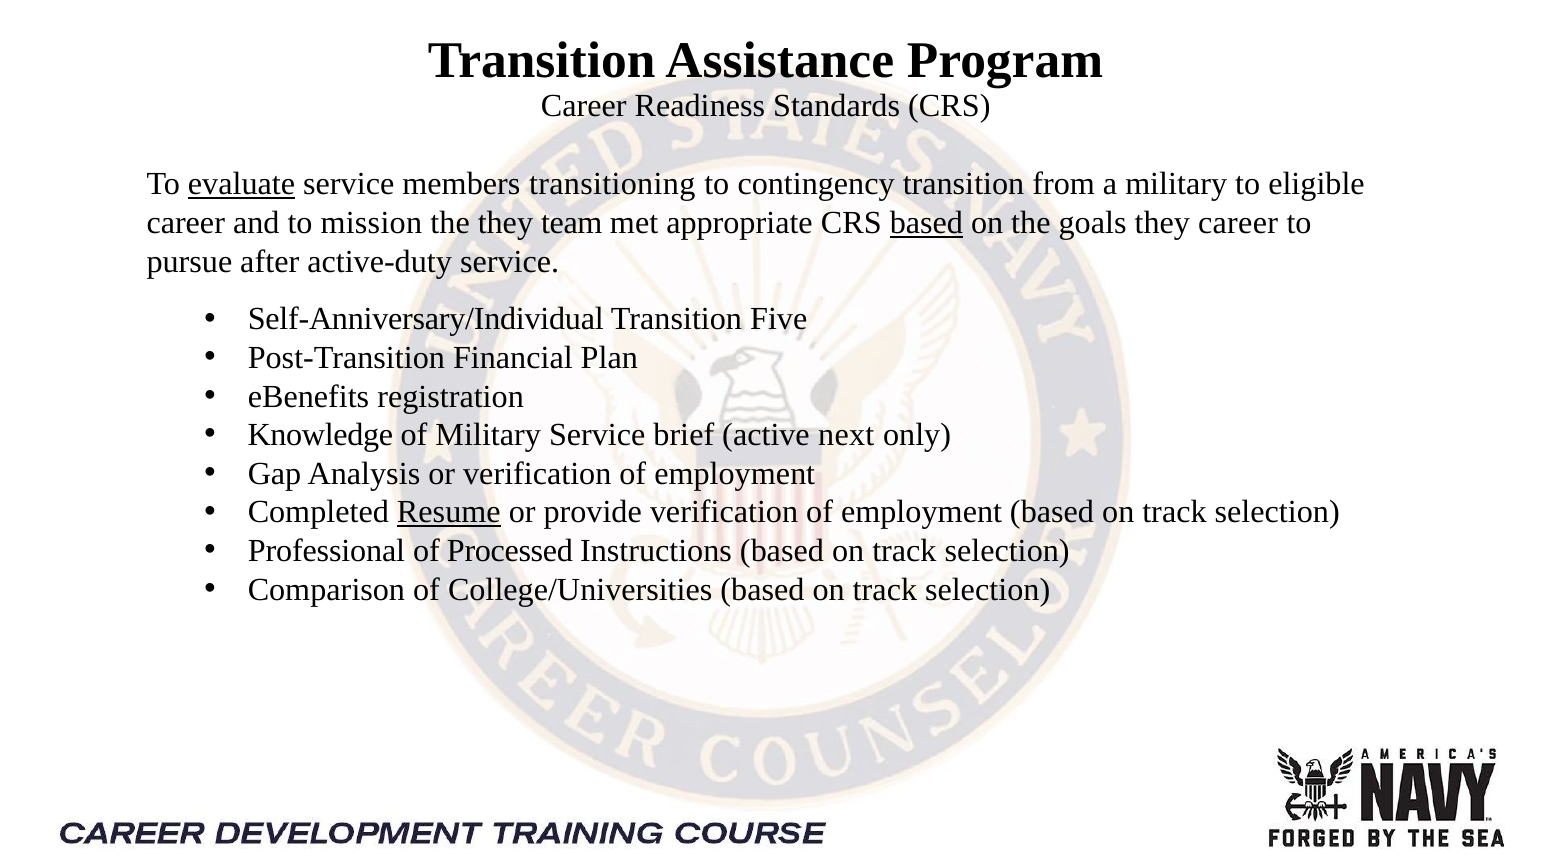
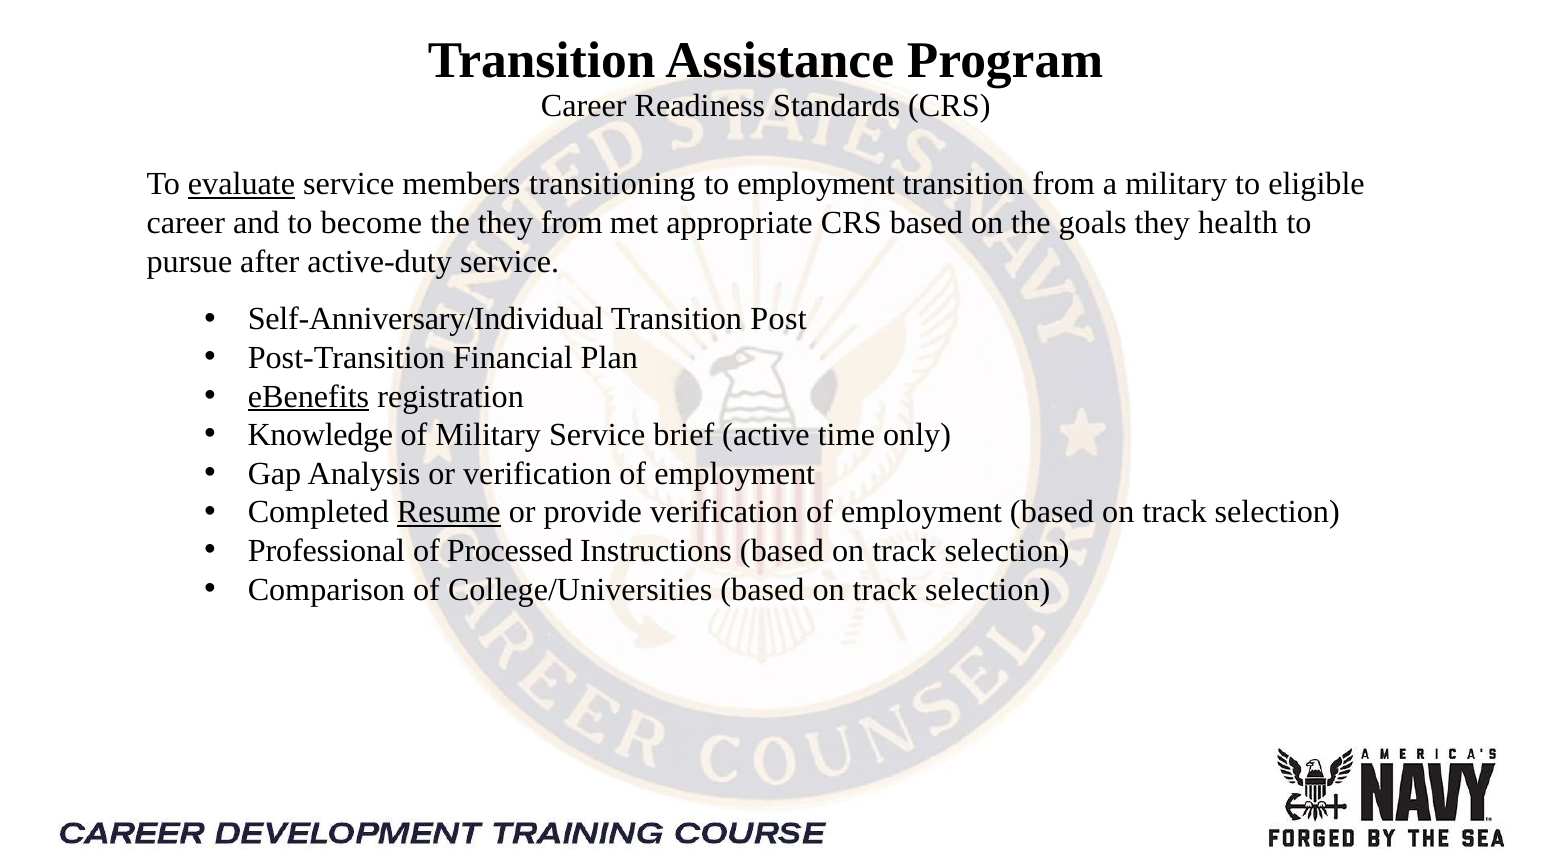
to contingency: contingency -> employment (816, 184)
mission: mission -> become (371, 223)
they team: team -> from (572, 223)
based underline: present -> none (926, 223)
they career: career -> health (1238, 223)
Five: Five -> Post (779, 319)
eBenefits underline: none -> present (309, 397)
next: next -> time (846, 435)
